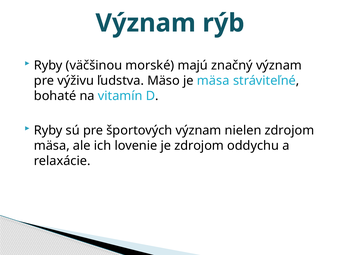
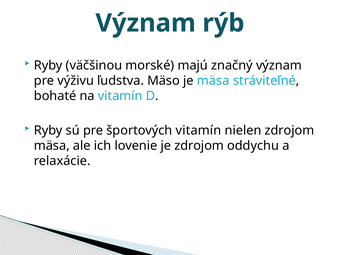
športových význam: význam -> vitamín (198, 130)
